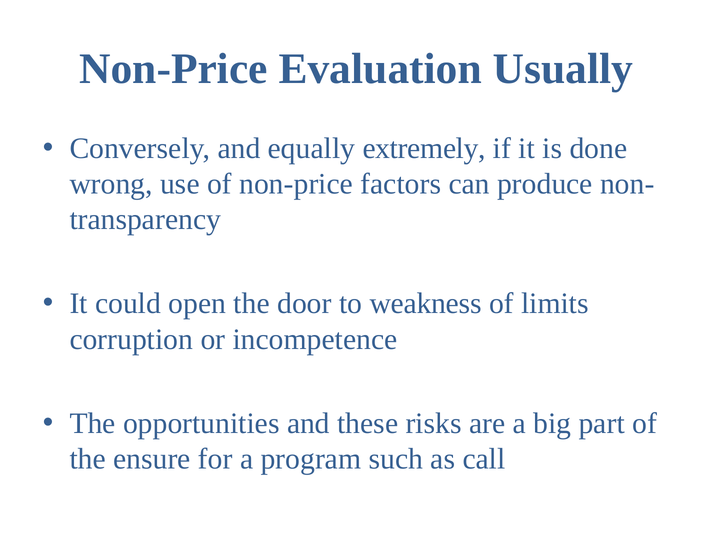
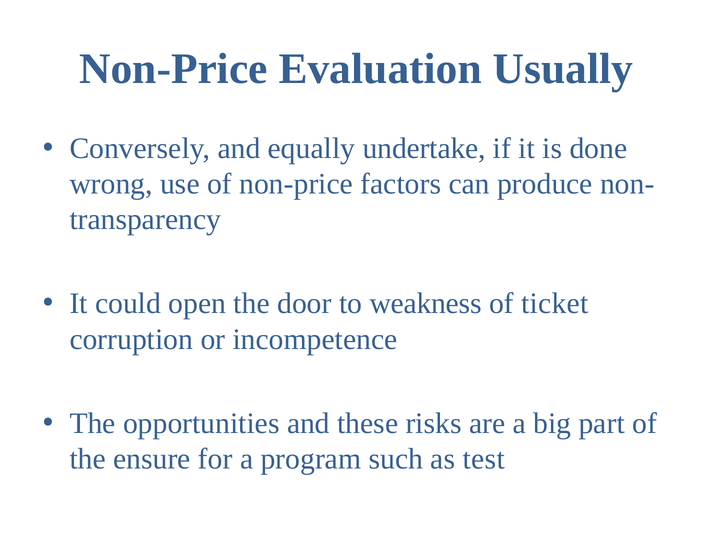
extremely: extremely -> undertake (424, 148)
limits: limits -> ticket (555, 304)
call: call -> test (484, 459)
